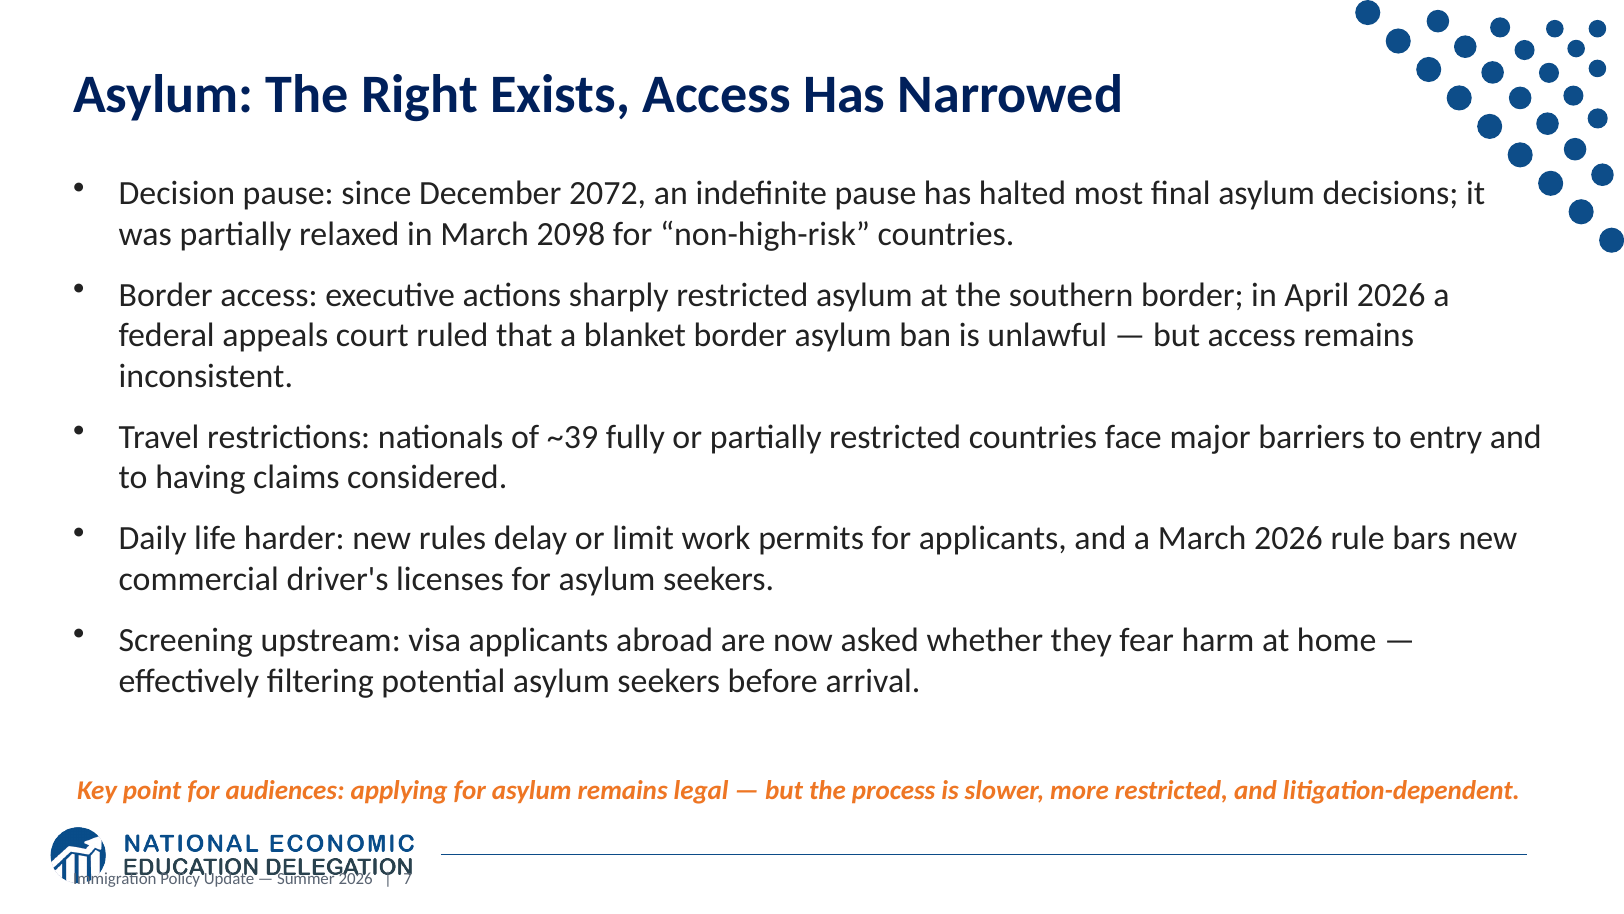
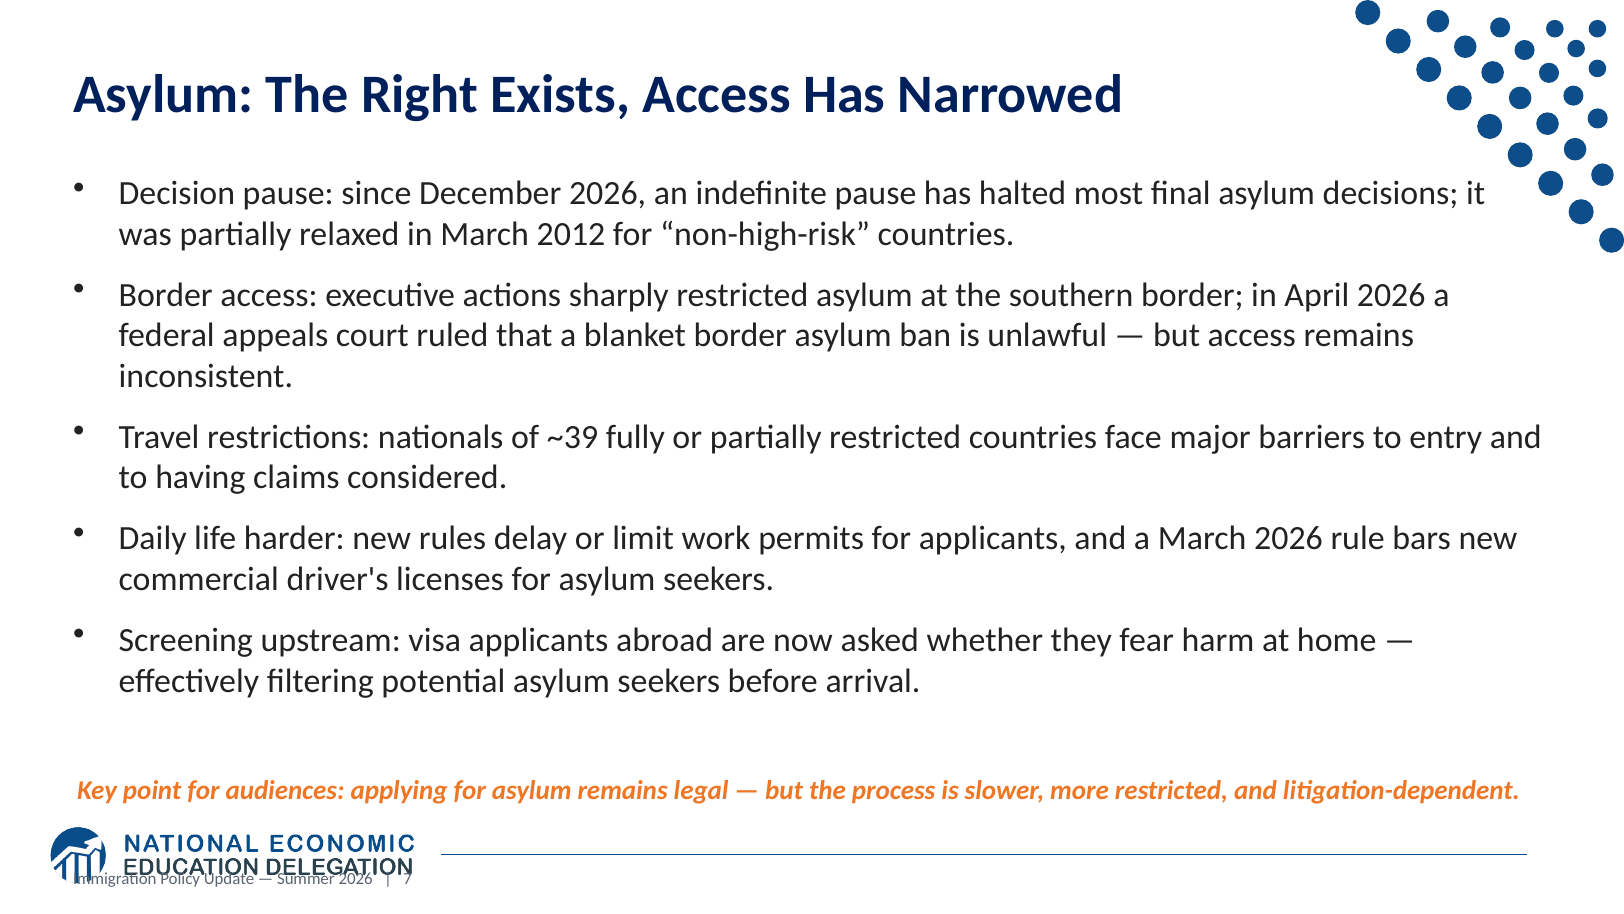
December 2072: 2072 -> 2026 (608, 193)
2098: 2098 -> 2012 (571, 234)
